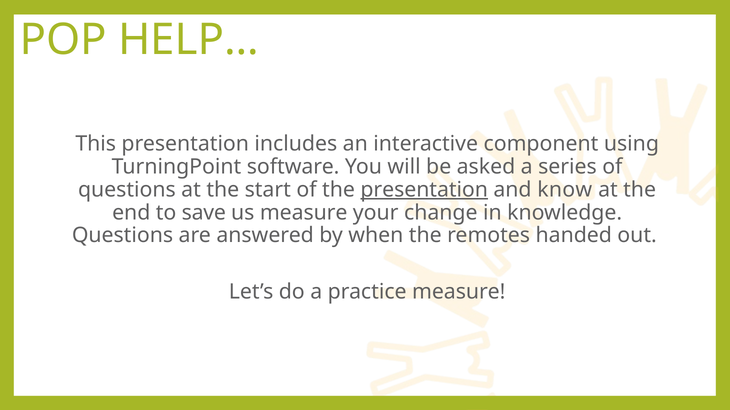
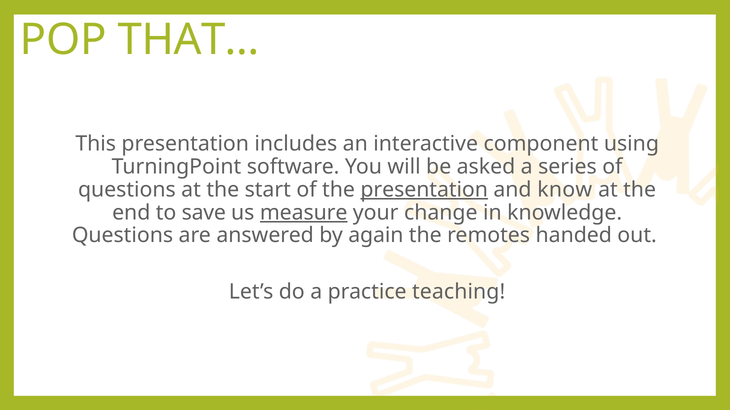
HELP…: HELP… -> THAT… (189, 40)
measure underline: none -> present (304, 213)
when: when -> again (376, 236)
practice measure: measure -> teaching (459, 292)
